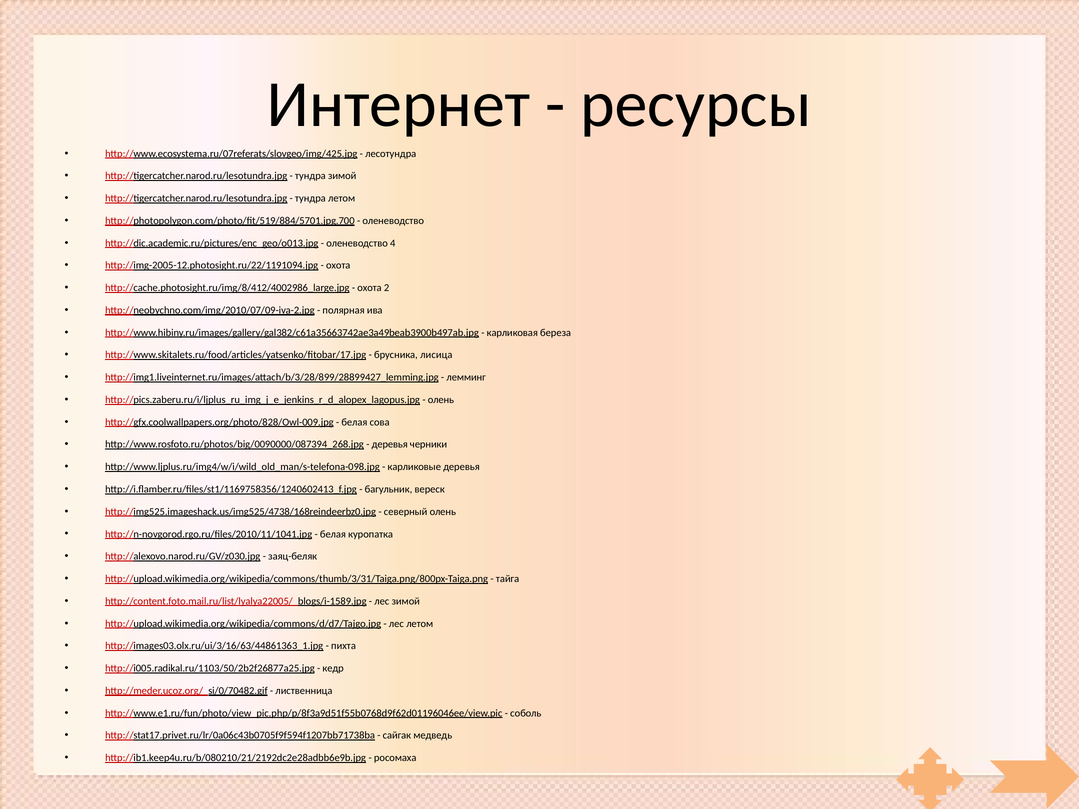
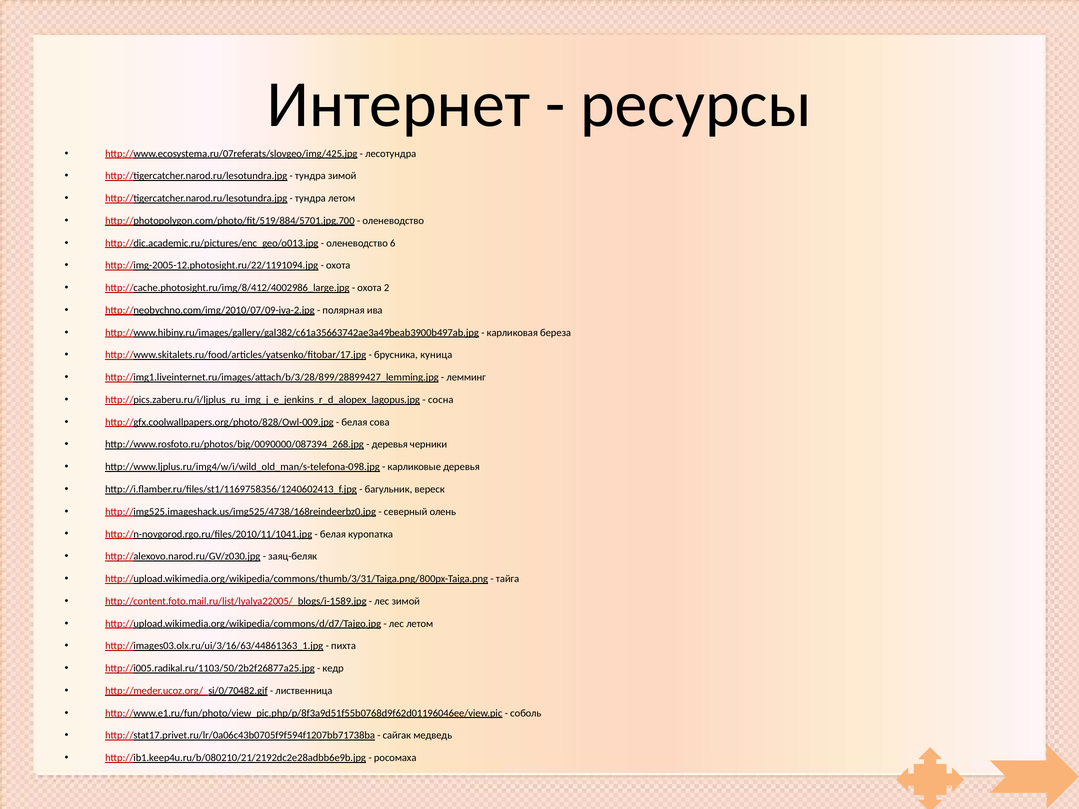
4: 4 -> 6 (393, 243)
лисица: лисица -> куница (436, 355)
олень: олень -> сосна (441, 400)
